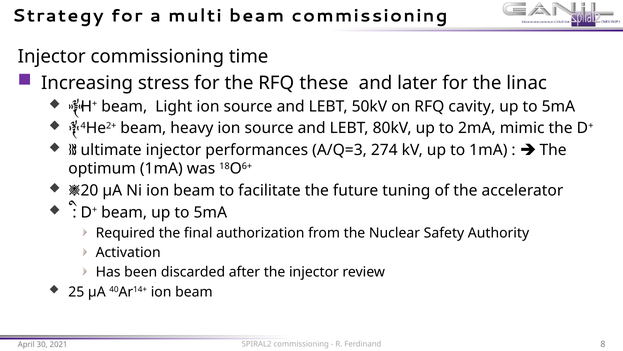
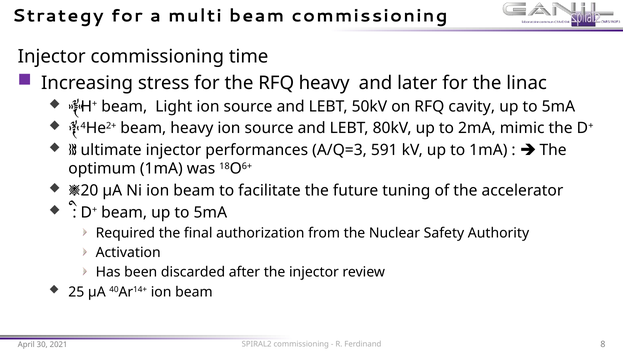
RFQ these: these -> heavy (324, 83)
274: 274 -> 591 (384, 150)
